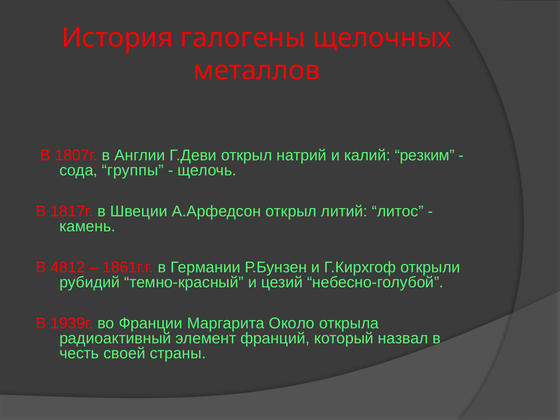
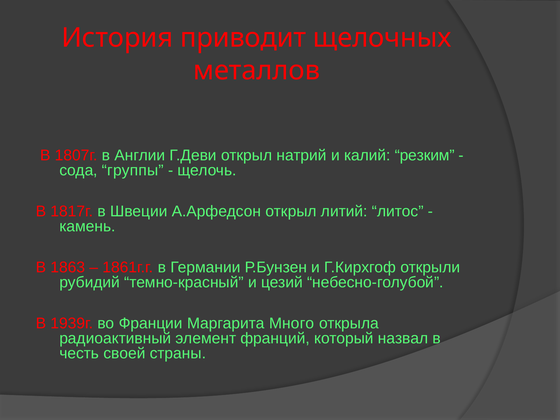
галогены: галогены -> приводит (243, 38)
4812: 4812 -> 1863 (68, 267)
Около: Около -> Много (292, 323)
